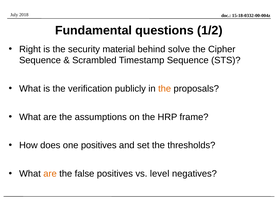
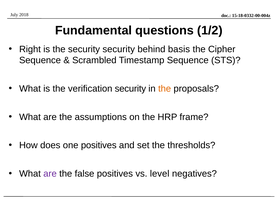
security material: material -> security (119, 49)
solve: solve -> basis (179, 49)
verification publicly: publicly -> security (130, 89)
are colour: orange -> purple (50, 174)
